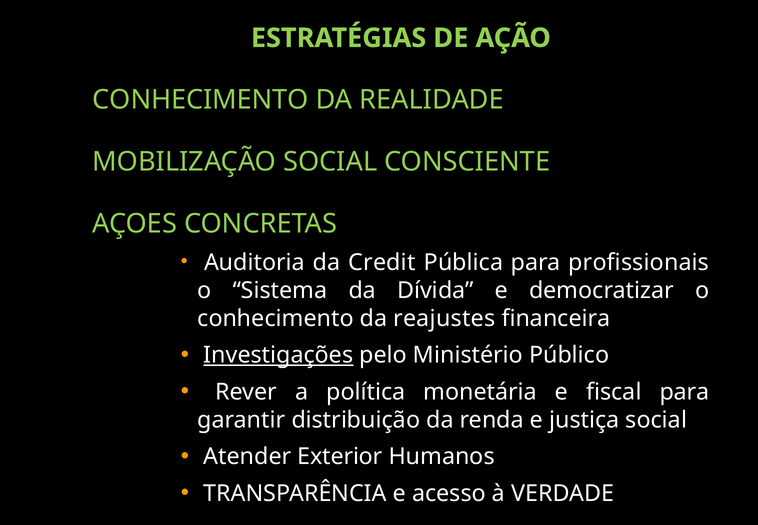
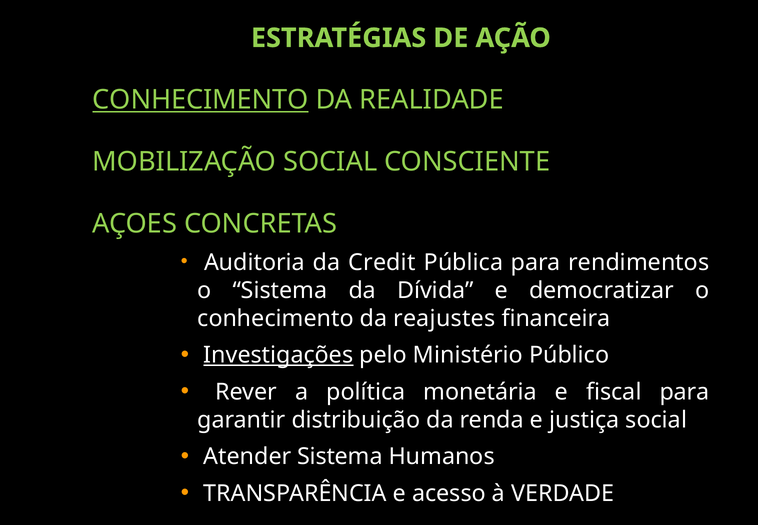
CONHECIMENTO underline: none -> present (201, 100)
profissionais: profissionais -> rendimentos (639, 262)
Atender Exterior: Exterior -> Sistema (340, 457)
